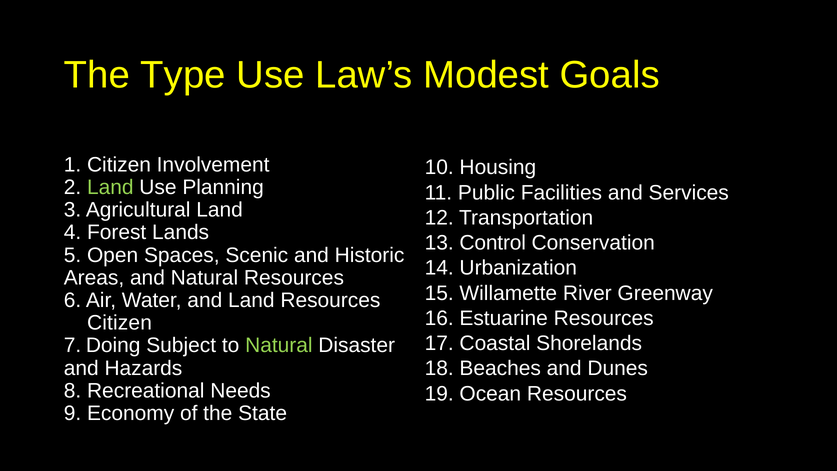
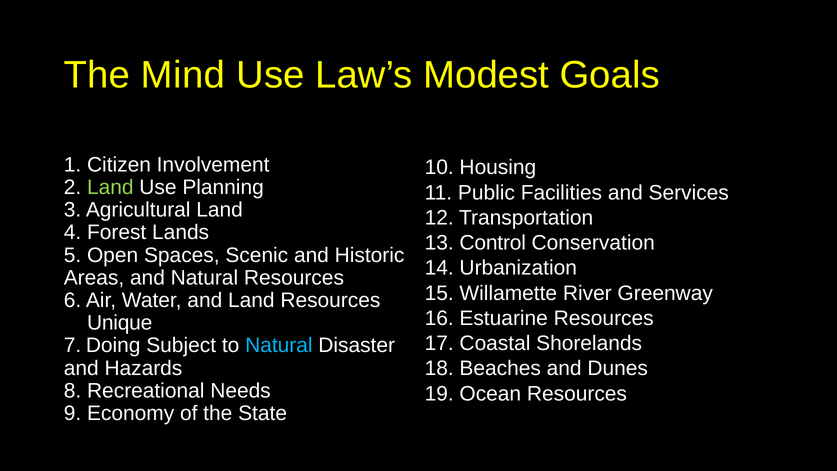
Type: Type -> Mind (183, 75)
Citizen: Citizen -> Unique (120, 323)
Natural colour: light green -> light blue (279, 345)
